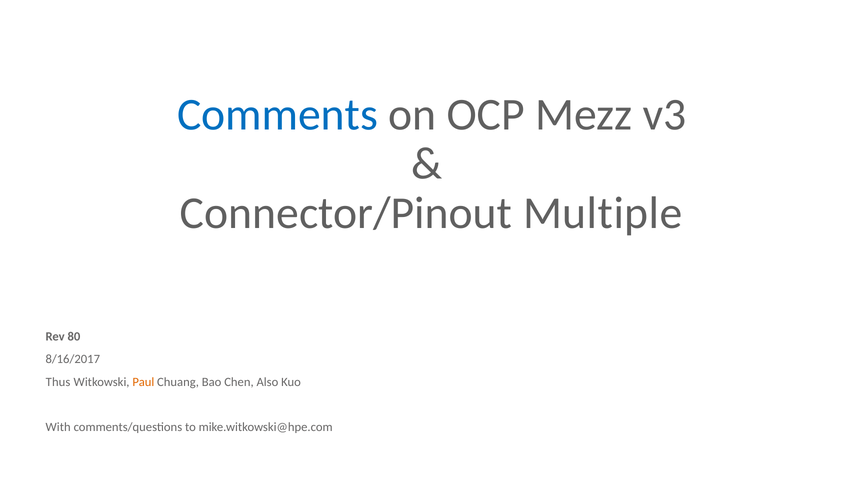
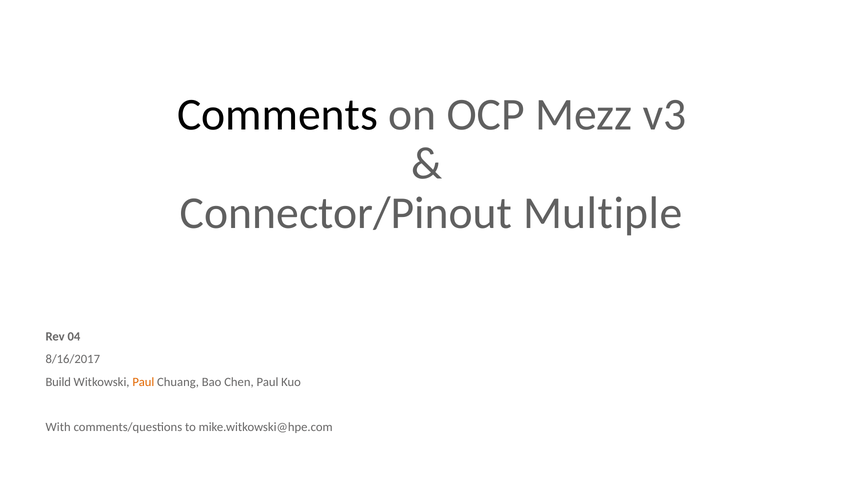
Comments colour: blue -> black (278, 115)
80: 80 -> 04 (74, 337)
Thus: Thus -> Build (58, 382)
Chen Also: Also -> Paul (267, 382)
